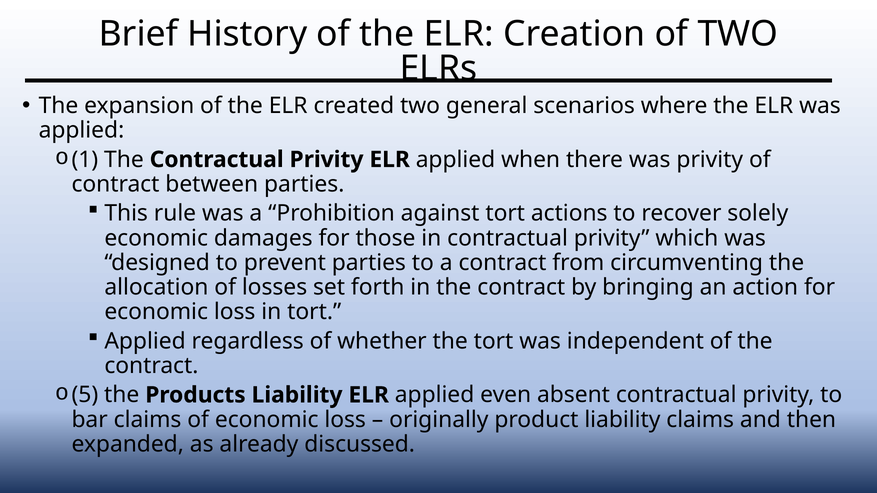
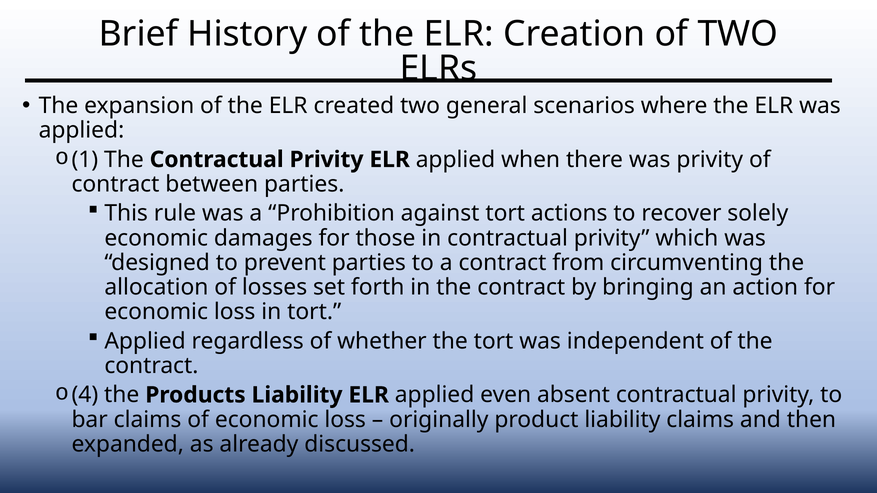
5: 5 -> 4 (85, 395)
